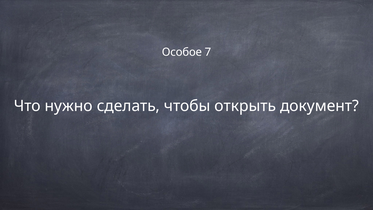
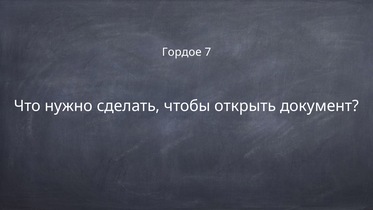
Особое: Особое -> Гордое (182, 52)
